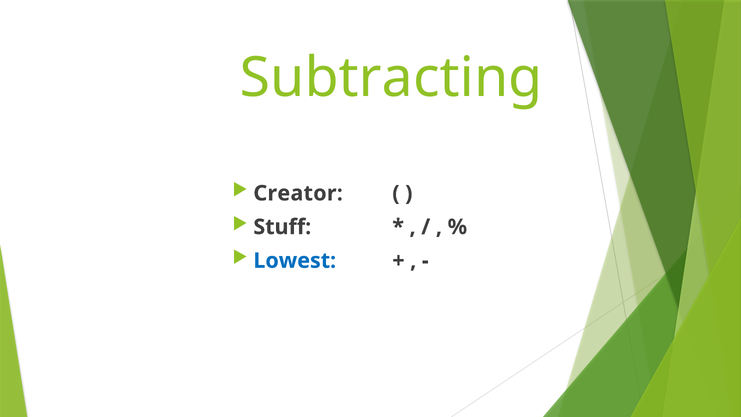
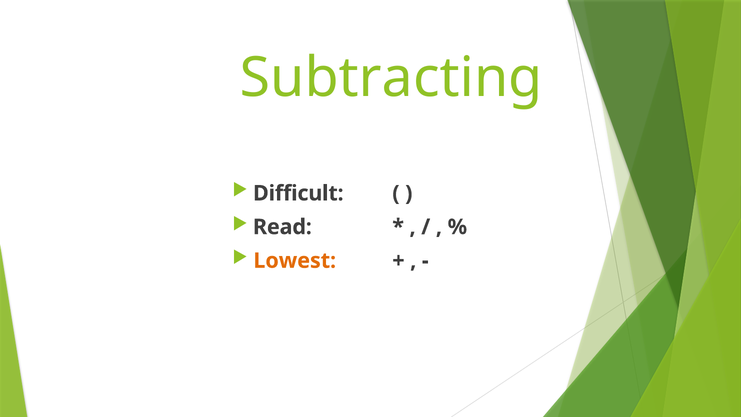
Creator: Creator -> Difficult (298, 193)
Stuff: Stuff -> Read (282, 227)
Lowest colour: blue -> orange (295, 261)
